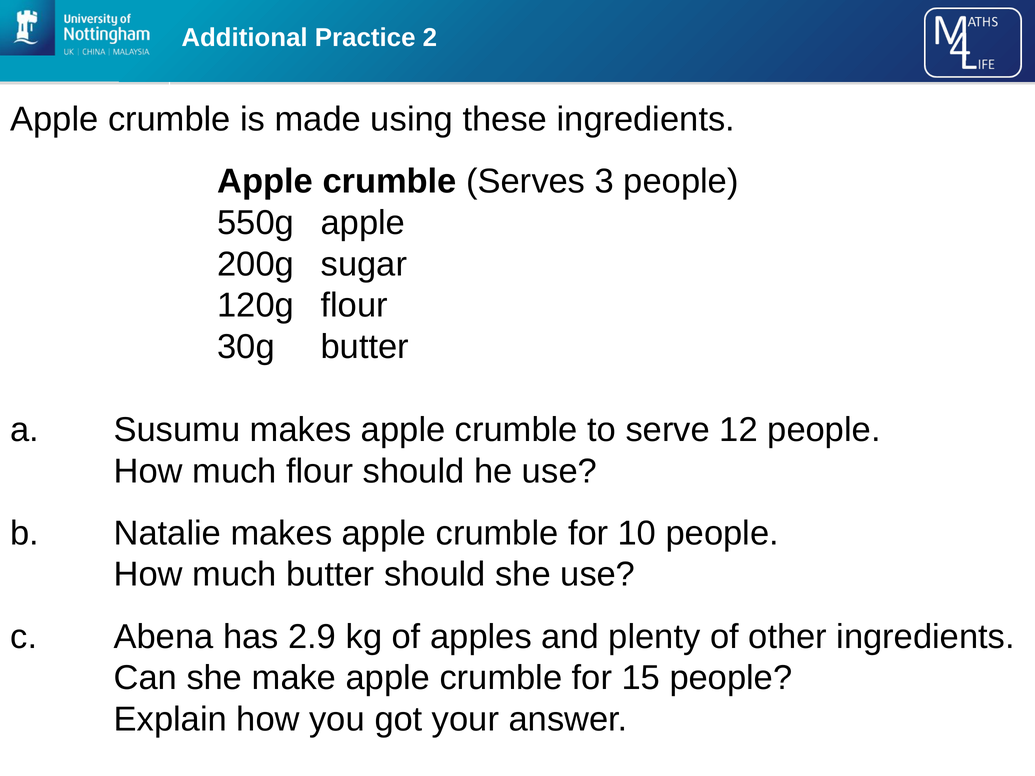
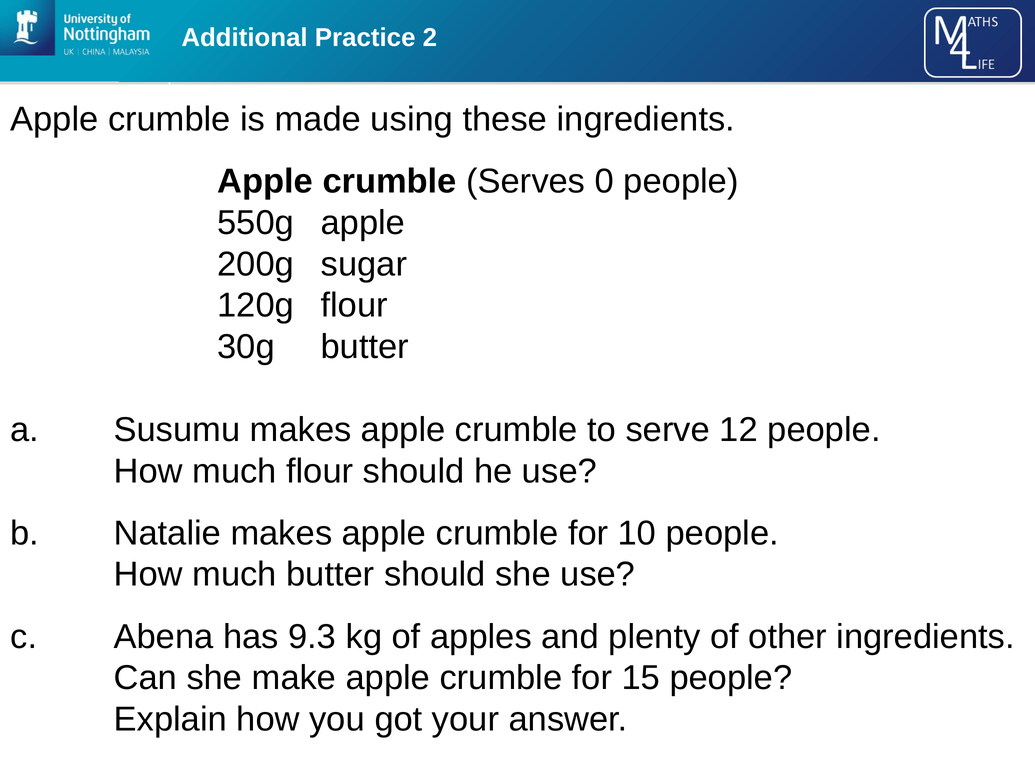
3: 3 -> 0 (604, 181)
2.9: 2.9 -> 9.3 (312, 637)
